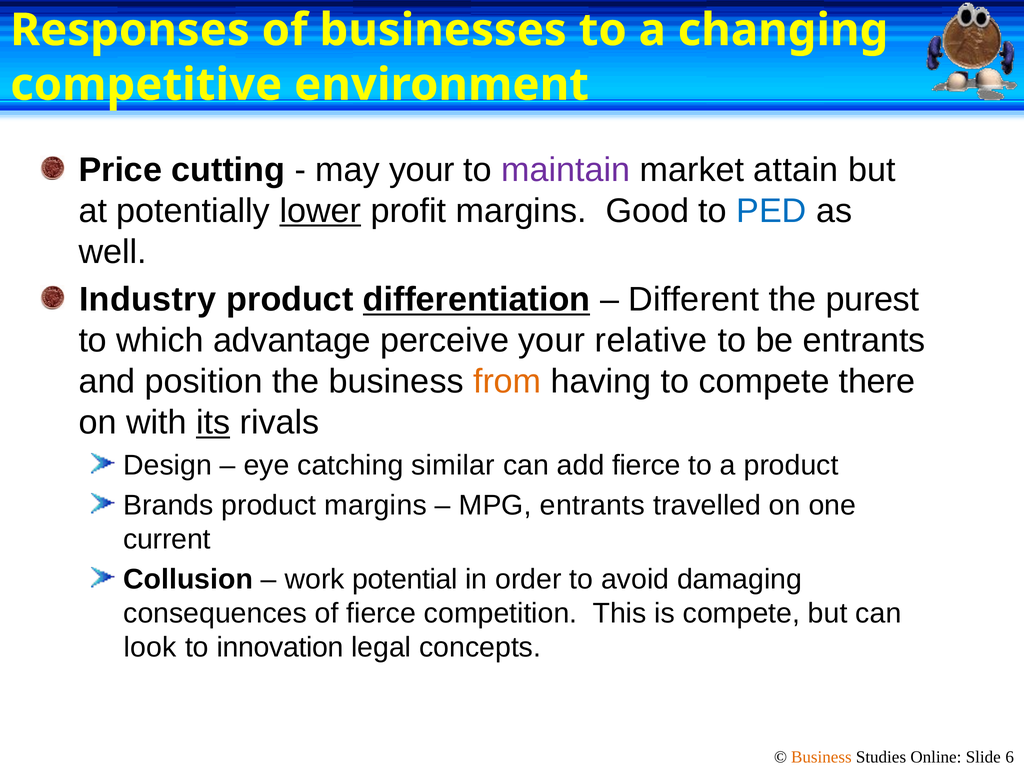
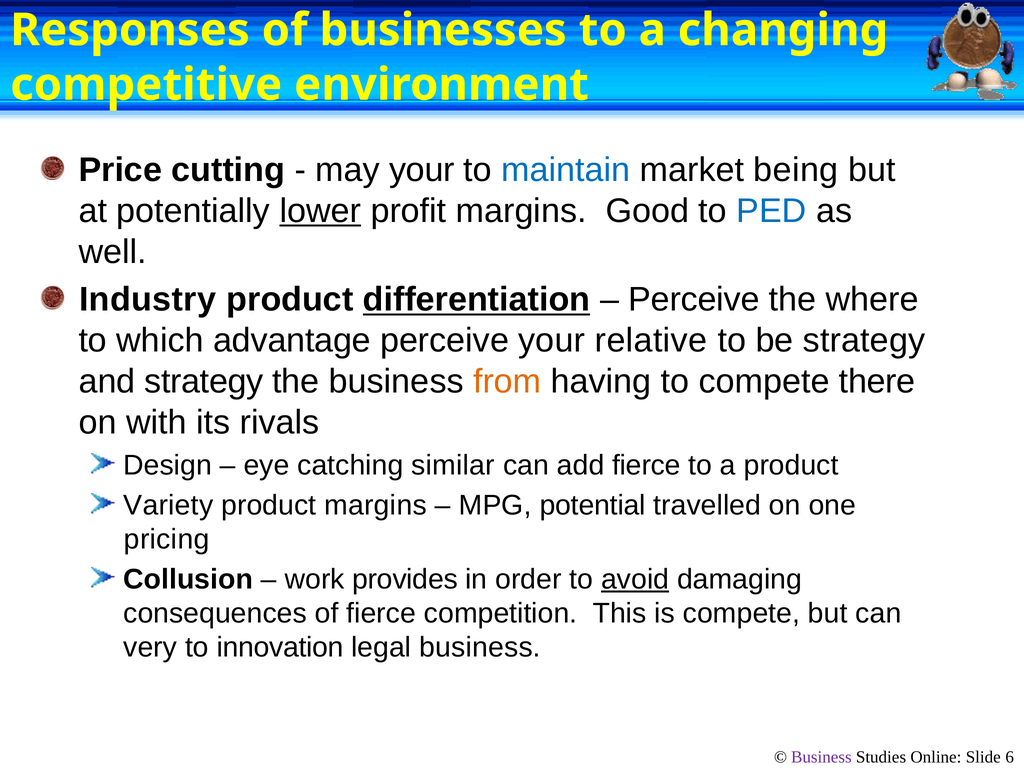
maintain colour: purple -> blue (566, 170)
attain: attain -> being (796, 170)
Different: Different -> Perceive (694, 300)
purest: purest -> where (872, 300)
be entrants: entrants -> strategy (864, 341)
and position: position -> strategy (204, 382)
its underline: present -> none (213, 423)
Brands: Brands -> Variety (168, 505)
MPG entrants: entrants -> potential (593, 505)
current: current -> pricing (167, 539)
potential: potential -> provides (405, 579)
avoid underline: none -> present (635, 579)
look: look -> very (150, 648)
legal concepts: concepts -> business (480, 648)
Business colour: orange -> purple (821, 757)
